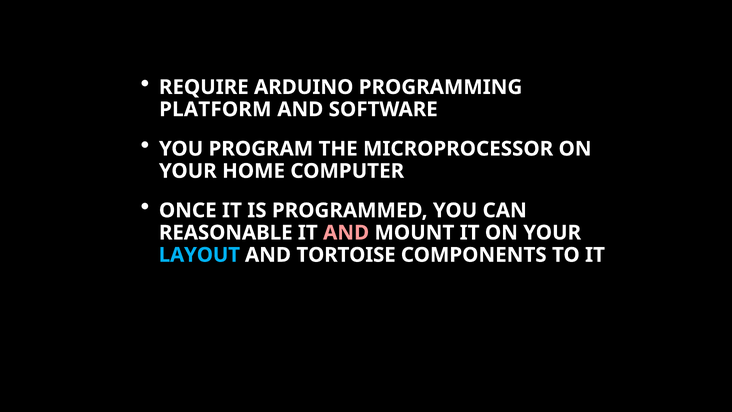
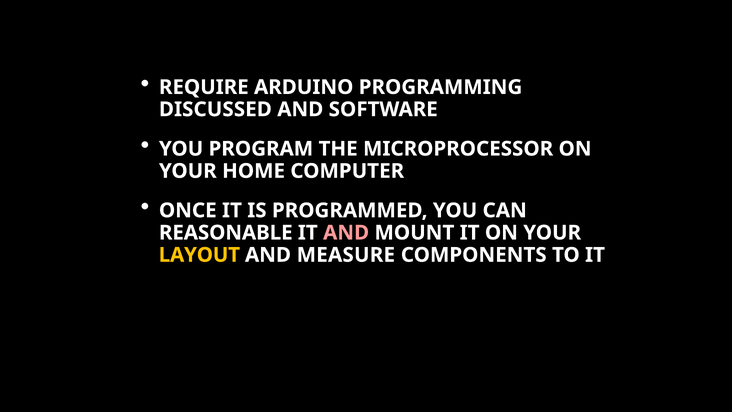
PLATFORM: PLATFORM -> DISCUSSED (215, 109)
LAYOUT colour: light blue -> yellow (199, 255)
TORTOISE: TORTOISE -> MEASURE (346, 255)
